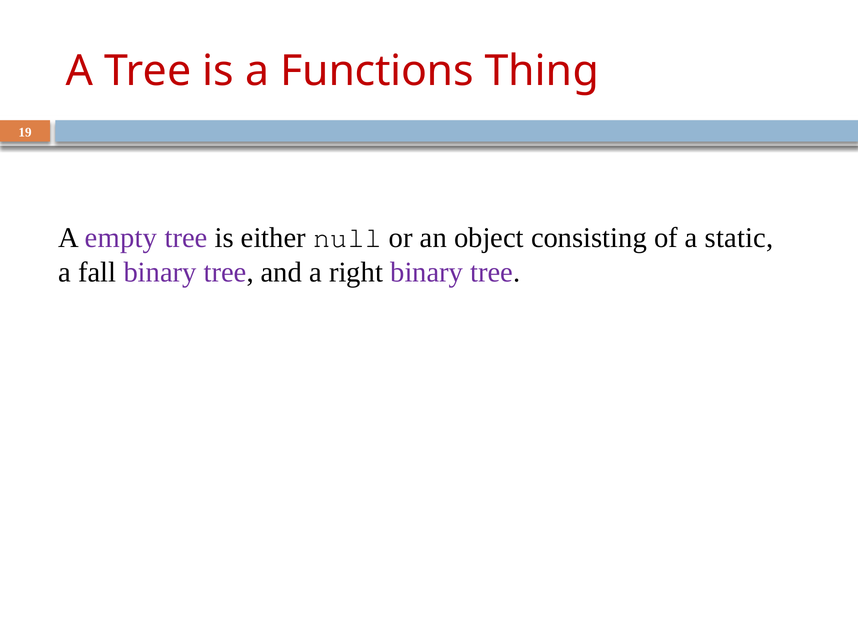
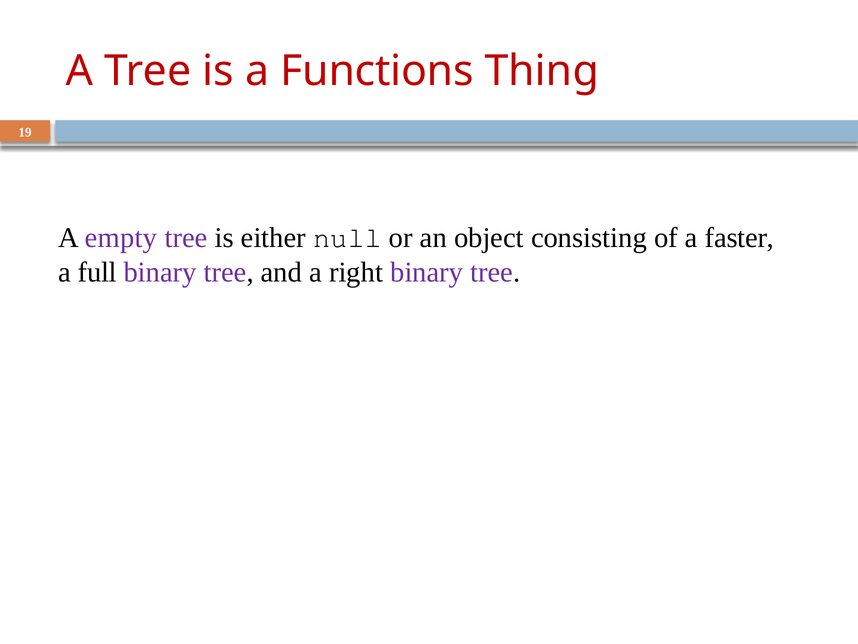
static: static -> faster (739, 238)
fall: fall -> full (97, 272)
